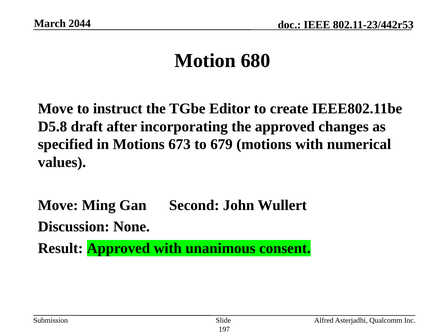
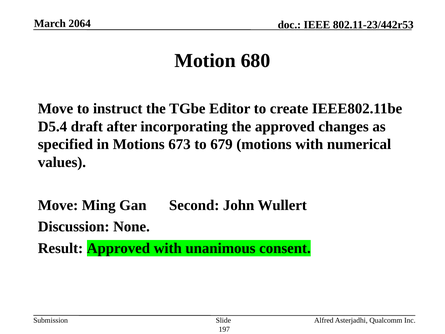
2044: 2044 -> 2064 (80, 24)
D5.8: D5.8 -> D5.4 (52, 126)
